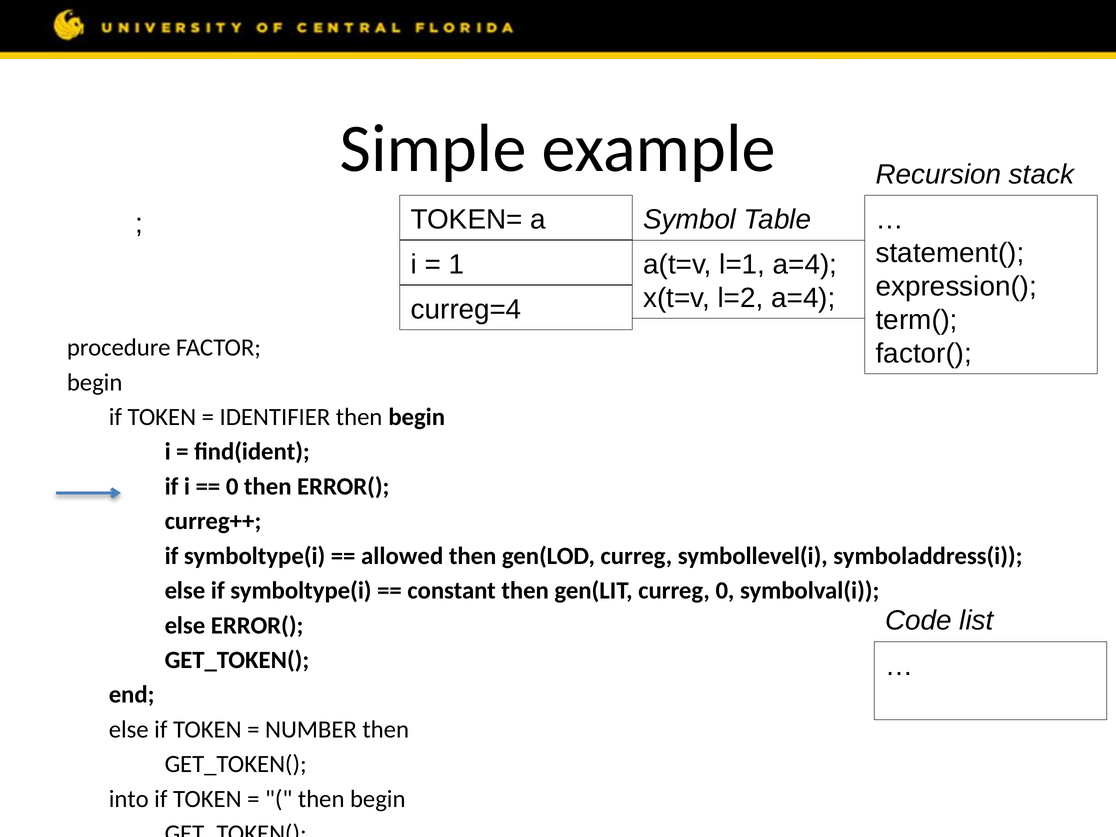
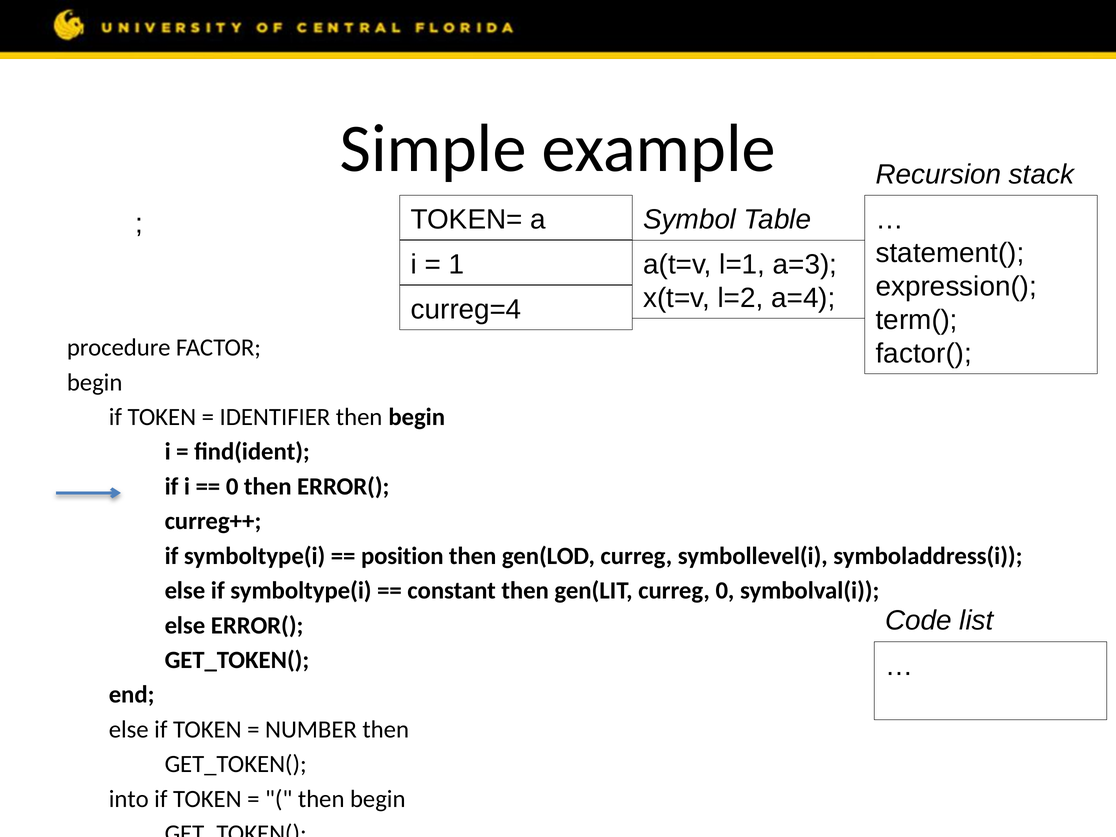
l=1 a=4: a=4 -> a=3 (805, 265)
allowed: allowed -> position (402, 556)
